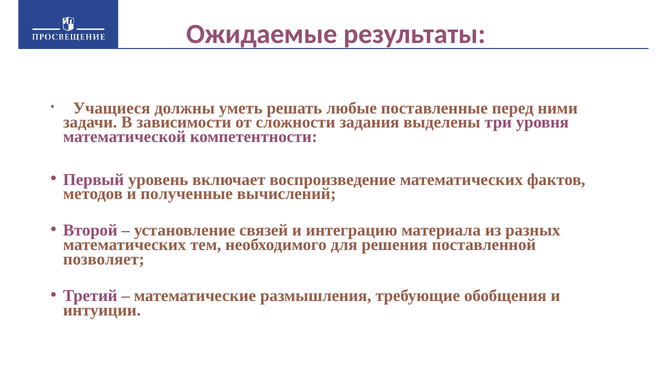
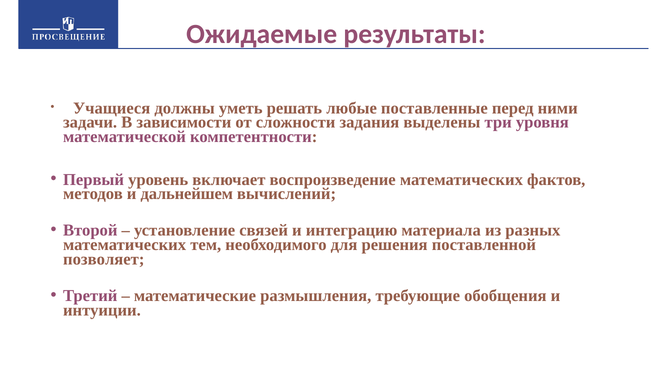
полученные: полученные -> дальнейшем (187, 194)
